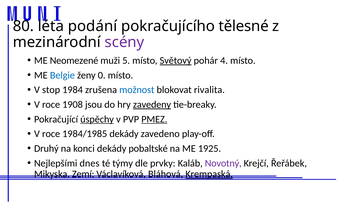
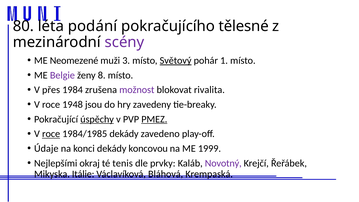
5: 5 -> 3 (126, 61)
4: 4 -> 1 (224, 61)
Belgie colour: blue -> purple (62, 75)
0: 0 -> 8 (102, 75)
stop: stop -> přes (51, 90)
možnost colour: blue -> purple (137, 90)
1908: 1908 -> 1948 (73, 104)
zavedeny underline: present -> none (152, 104)
roce underline: none -> present (51, 134)
Druhý: Druhý -> Údaje (46, 148)
pobaltské: pobaltské -> koncovou (148, 148)
1925: 1925 -> 1999 (210, 148)
dnes: dnes -> okraj (90, 163)
týmy: týmy -> tenis (123, 163)
Zemí: Zemí -> Itálie (83, 174)
Krempaská underline: present -> none (209, 174)
